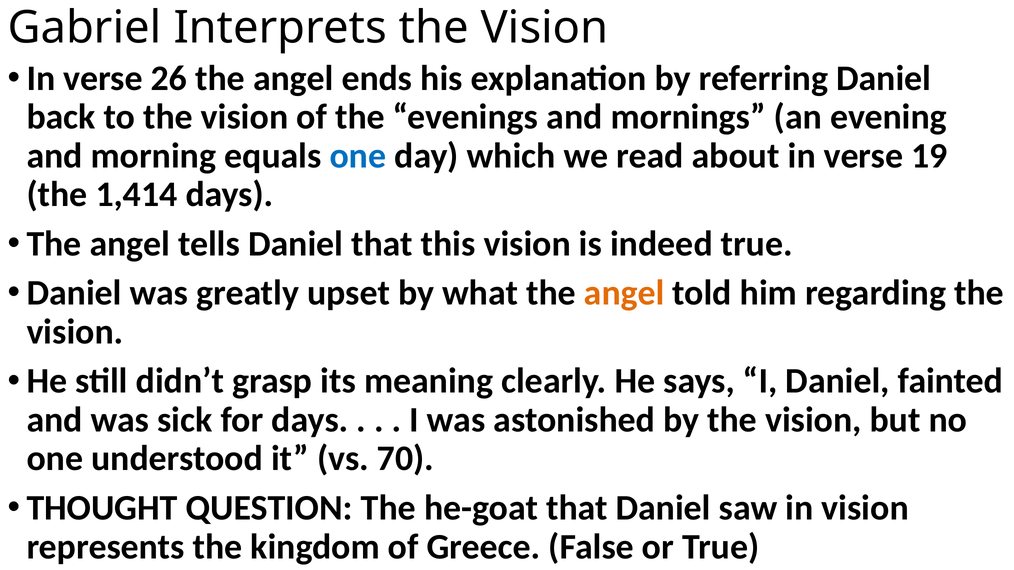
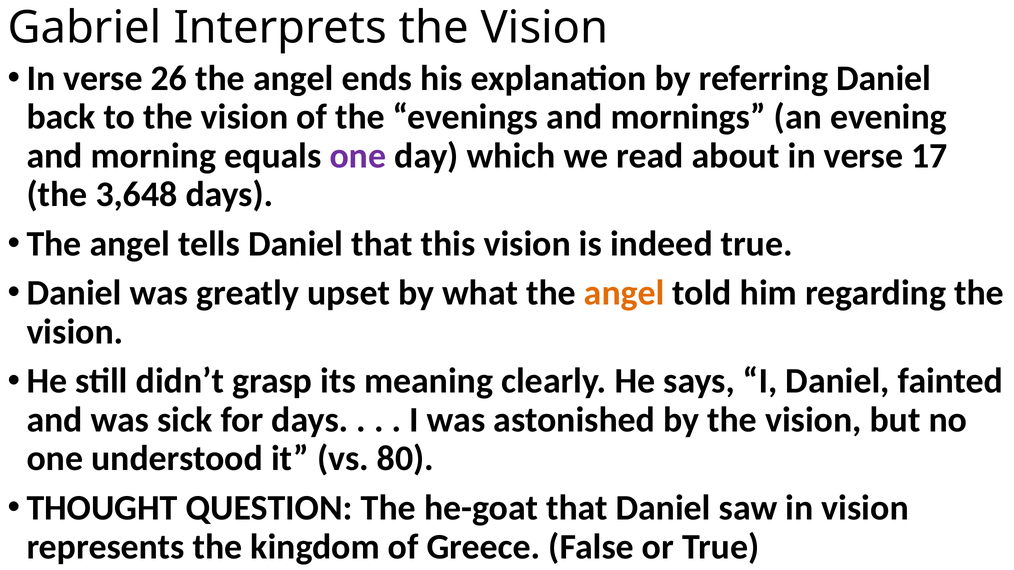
one colour: blue -> purple (358, 156)
19: 19 -> 17 (929, 156)
1,414: 1,414 -> 3,648 (136, 195)
70: 70 -> 80 (405, 459)
